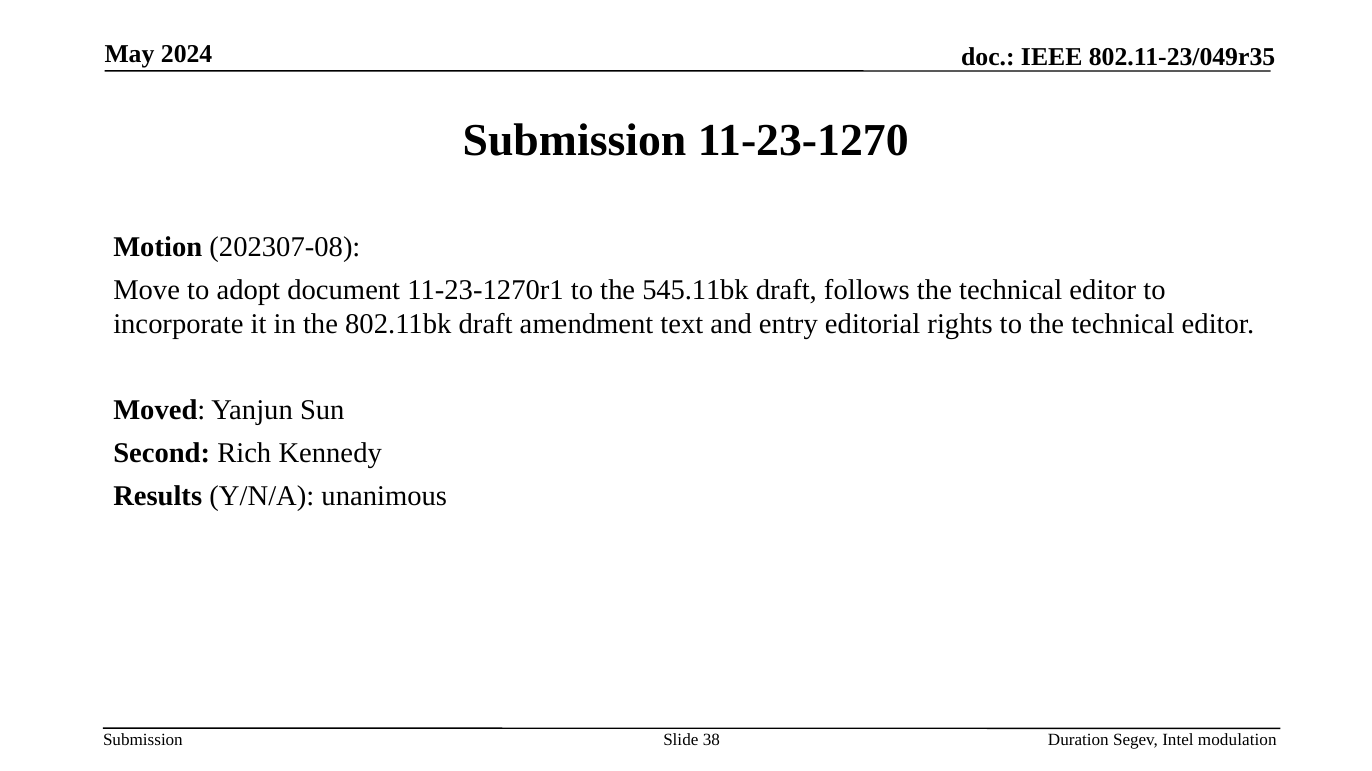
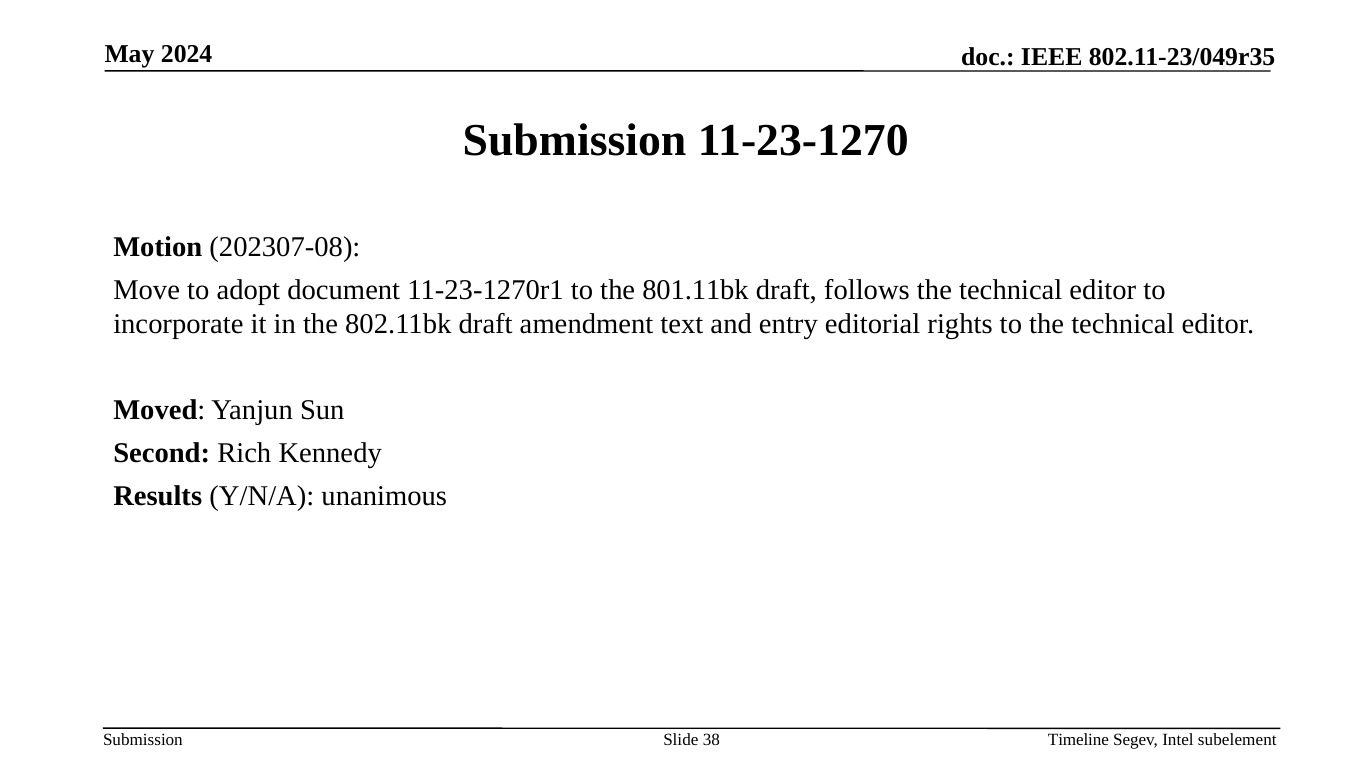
545.11bk: 545.11bk -> 801.11bk (695, 290)
Duration: Duration -> Timeline (1078, 740)
modulation: modulation -> subelement (1237, 740)
